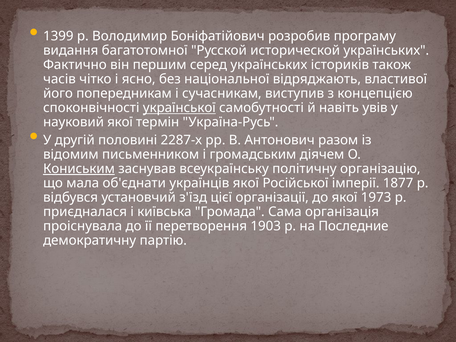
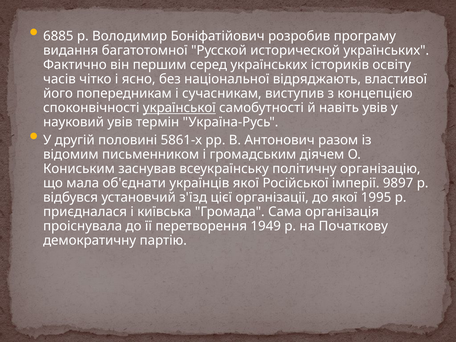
1399: 1399 -> 6885 (58, 36)
також: також -> освіту (392, 65)
науковий якої: якої -> увів (120, 122)
2287-х: 2287-х -> 5861-х (181, 140)
Кониським underline: present -> none (79, 169)
1877: 1877 -> 9897 (398, 183)
1973: 1973 -> 1995 (376, 197)
1903: 1903 -> 1949 (266, 226)
Последние: Последние -> Початкову (353, 226)
